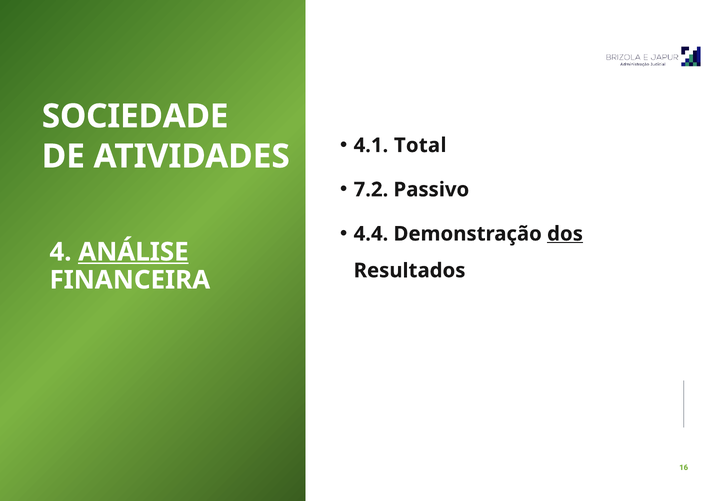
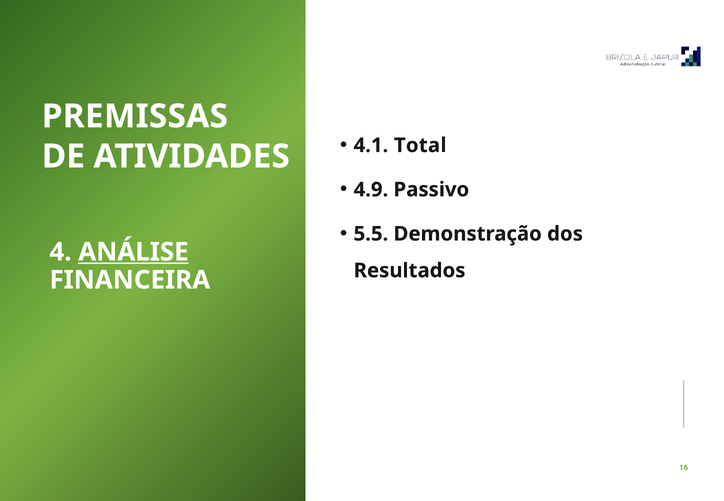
SOCIEDADE: SOCIEDADE -> PREMISSAS (135, 116)
7.2: 7.2 -> 4.9 (371, 190)
4.4: 4.4 -> 5.5 (371, 234)
dos underline: present -> none (565, 234)
